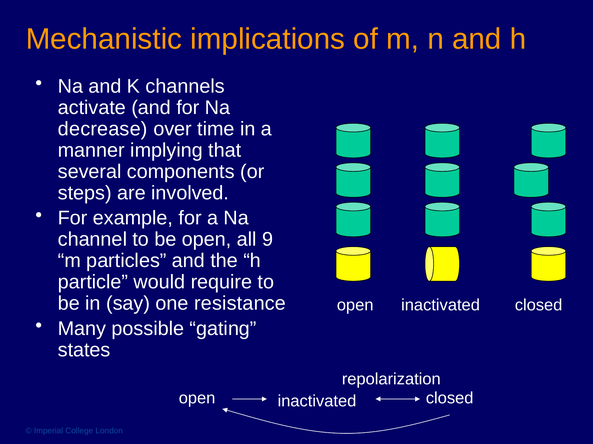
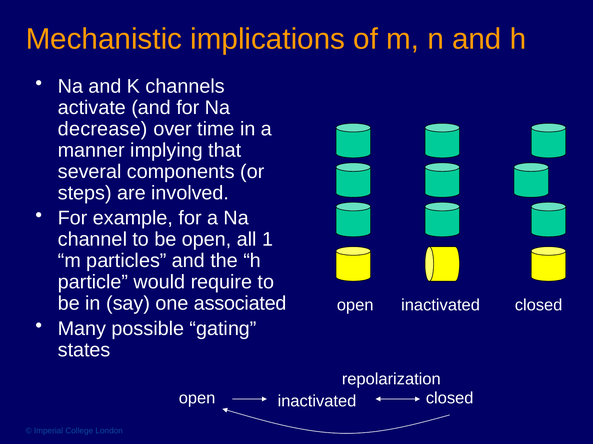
9: 9 -> 1 (268, 240)
resistance: resistance -> associated (240, 304)
